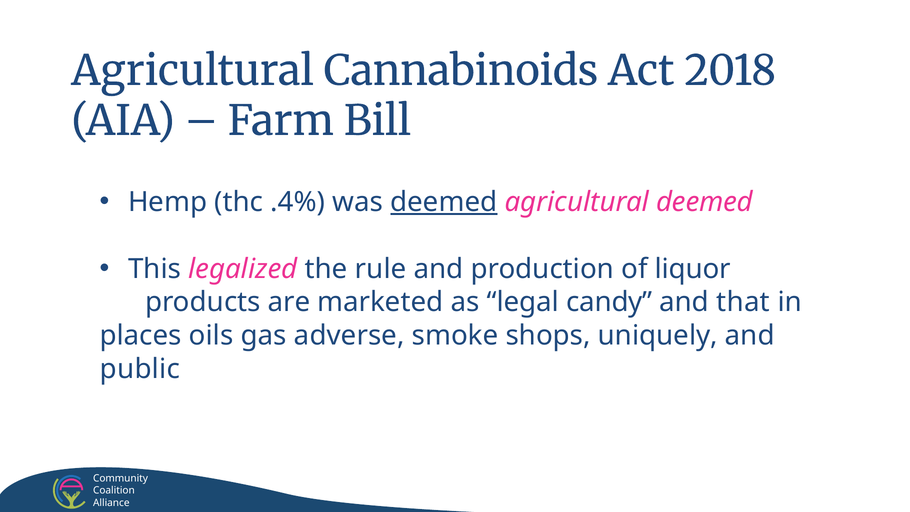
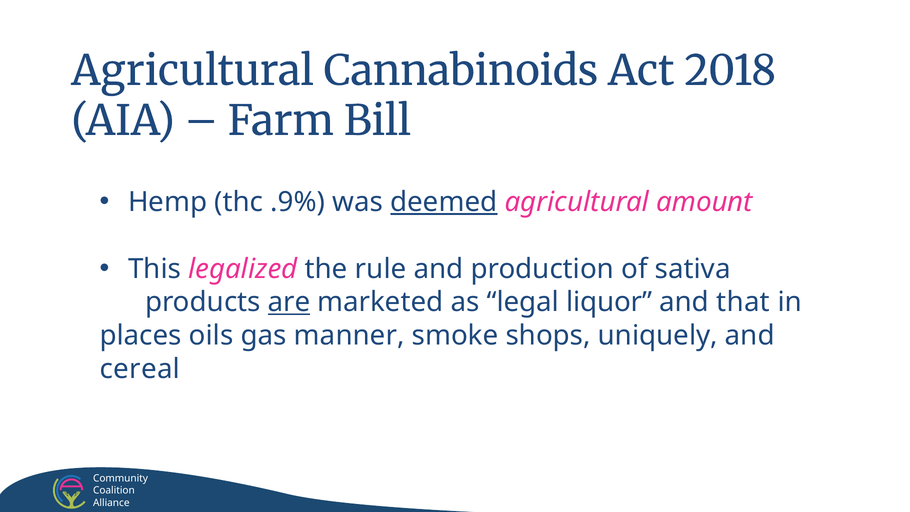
.4%: .4% -> .9% (298, 202)
agricultural deemed: deemed -> amount (704, 202)
liquor: liquor -> sativa (693, 269)
are underline: none -> present (289, 302)
candy: candy -> liquor (609, 302)
adverse: adverse -> manner (349, 336)
public: public -> cereal (140, 369)
